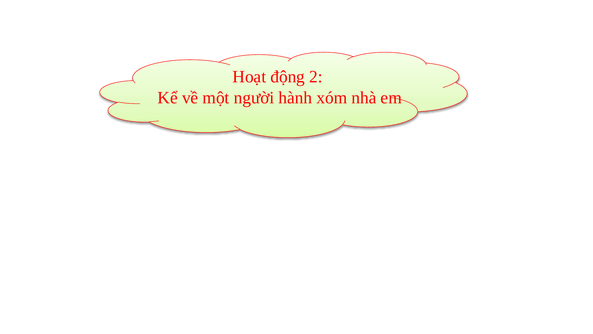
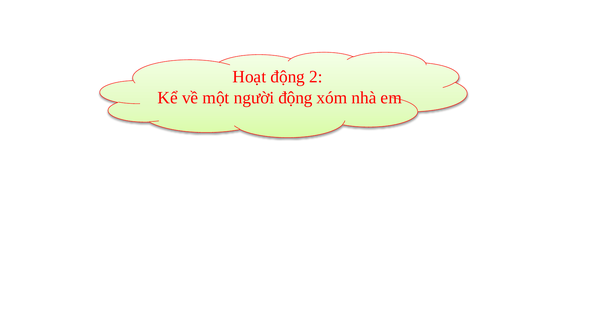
người hành: hành -> động (295, 98)
